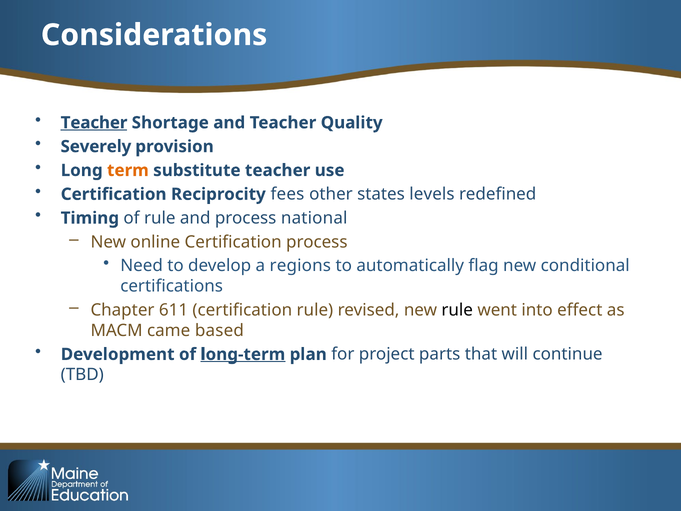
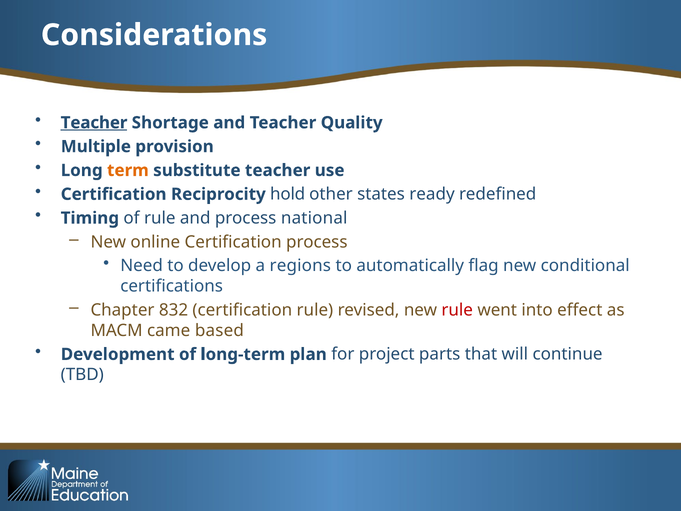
Severely: Severely -> Multiple (96, 146)
fees: fees -> hold (288, 194)
levels: levels -> ready (432, 194)
611: 611 -> 832 (174, 310)
rule colour: black -> red (457, 310)
long-term underline: present -> none (243, 354)
